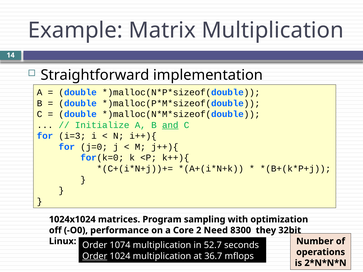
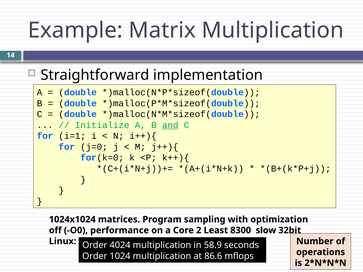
i=3: i=3 -> i=1 (72, 136)
Need: Need -> Least (216, 230)
they: they -> slow (266, 230)
1074: 1074 -> 4024 (120, 245)
52.7: 52.7 -> 58.9 (213, 245)
Order underline: present -> none (95, 256)
36.7: 36.7 -> 86.6 (213, 256)
